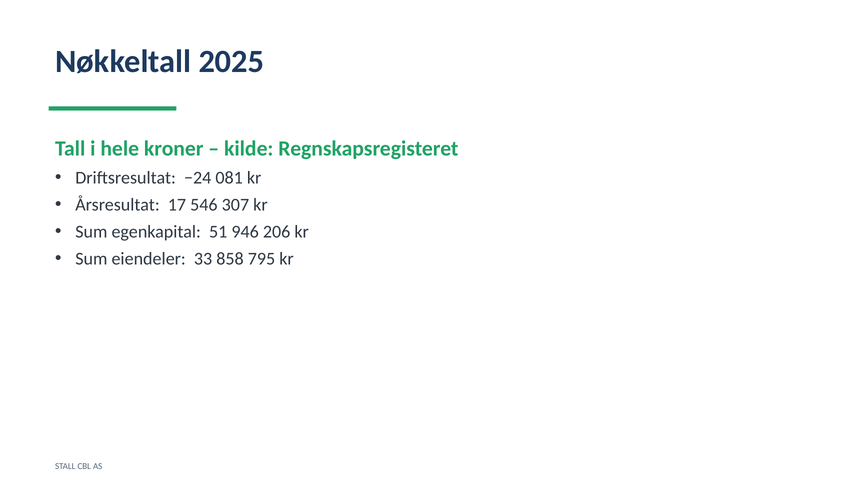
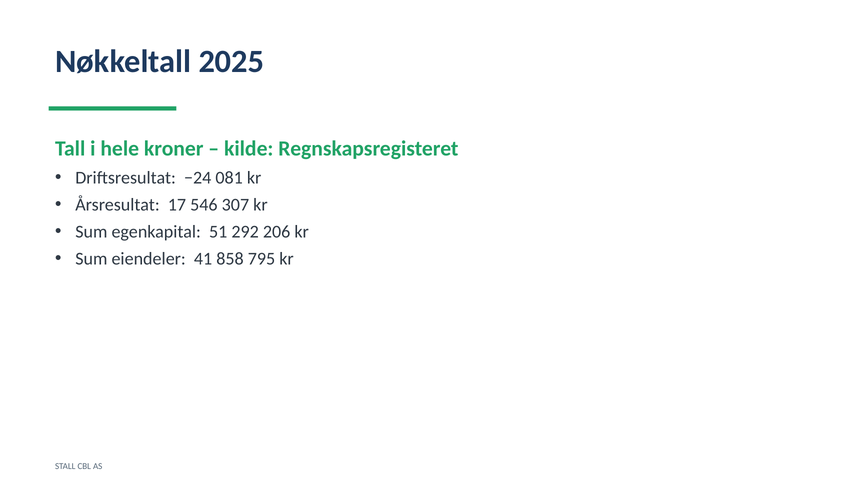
946: 946 -> 292 (245, 232)
33: 33 -> 41 (203, 259)
